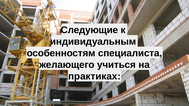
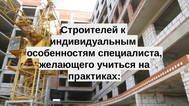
Следующие: Следующие -> Строителей (89, 30)
